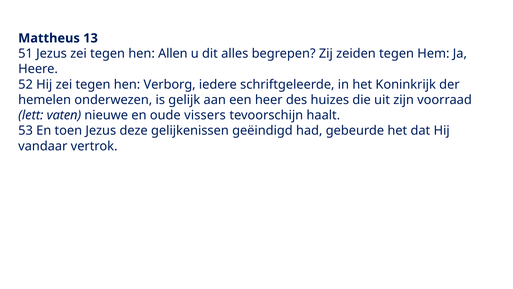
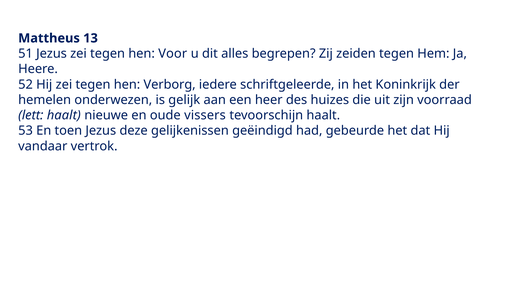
Allen: Allen -> Voor (173, 54)
lett vaten: vaten -> haalt (64, 115)
